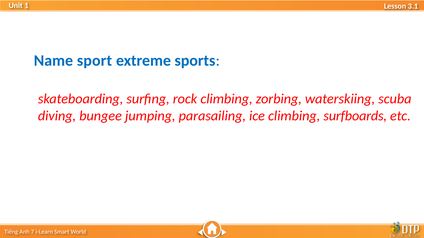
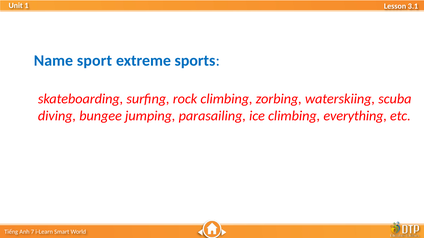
surfboards: surfboards -> everything (355, 116)
